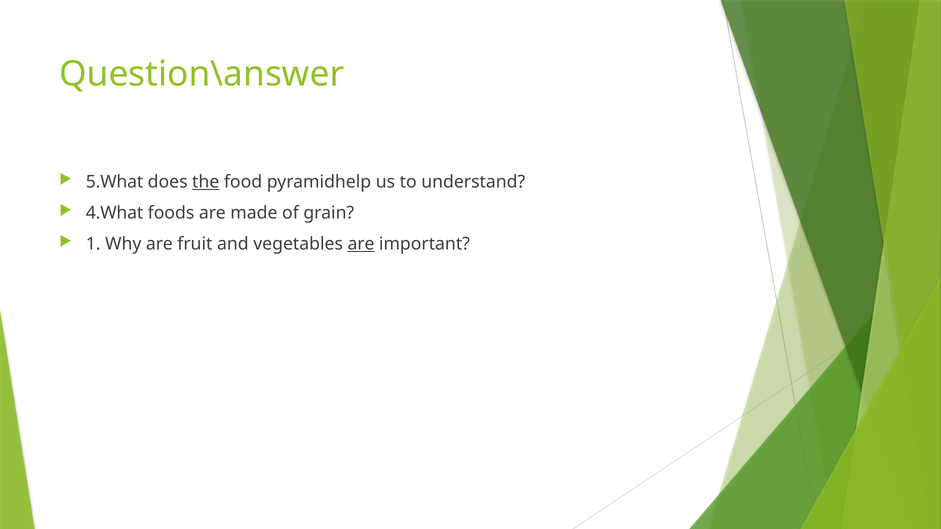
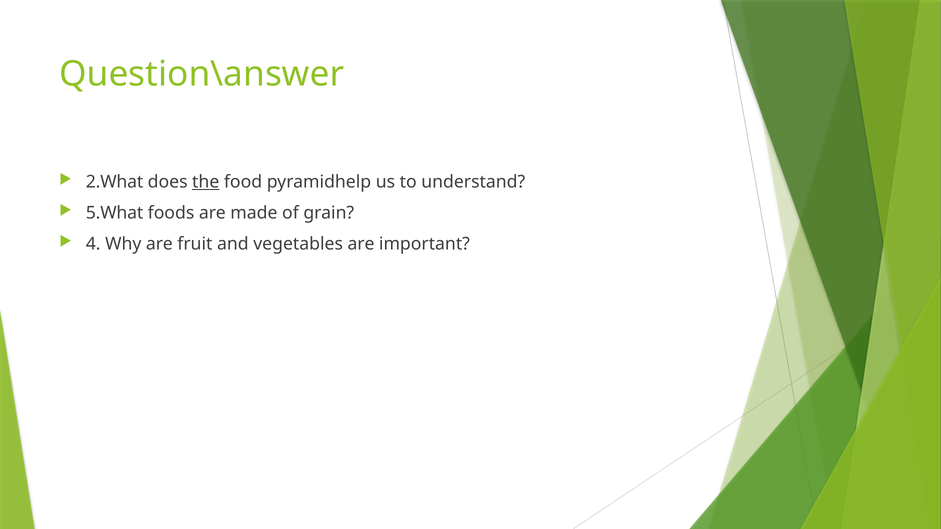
5.What: 5.What -> 2.What (115, 182)
4.What: 4.What -> 5.What (115, 213)
1: 1 -> 4 (93, 244)
are underline: present -> none (361, 244)
